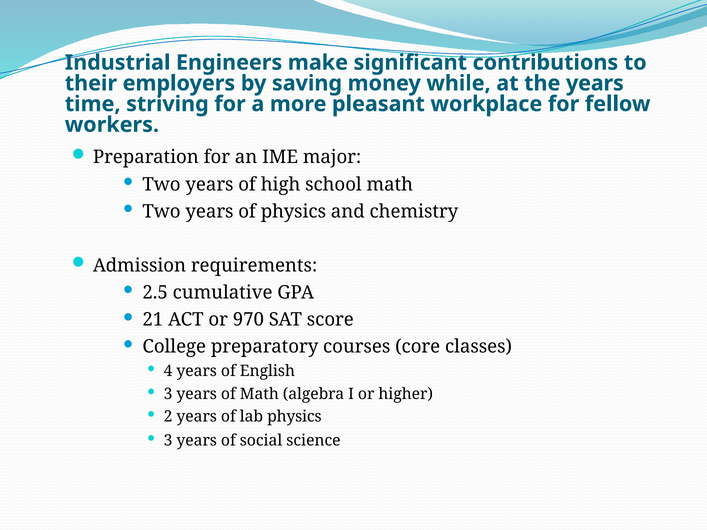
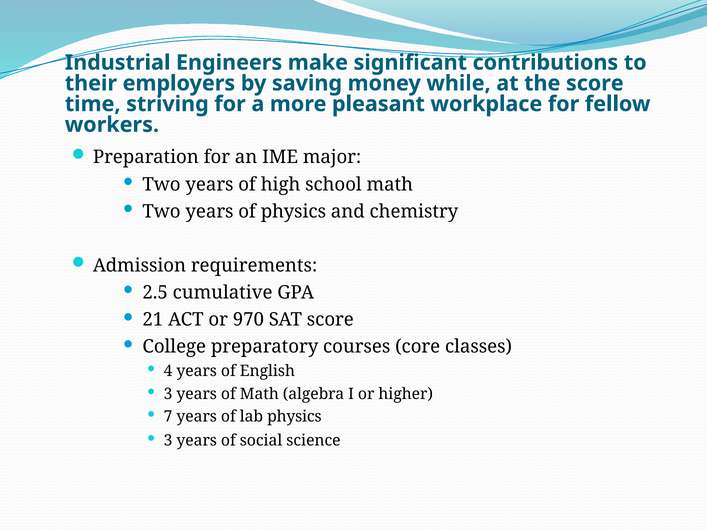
the years: years -> score (595, 83)
2: 2 -> 7 (168, 417)
